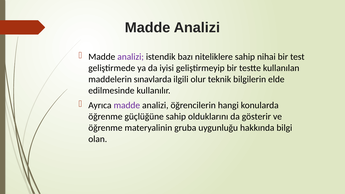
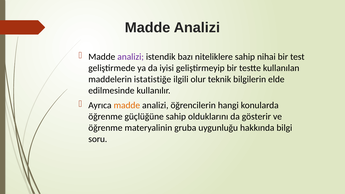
sınavlarda: sınavlarda -> istatistiğe (153, 79)
madde colour: purple -> orange (127, 105)
olan: olan -> soru (98, 139)
